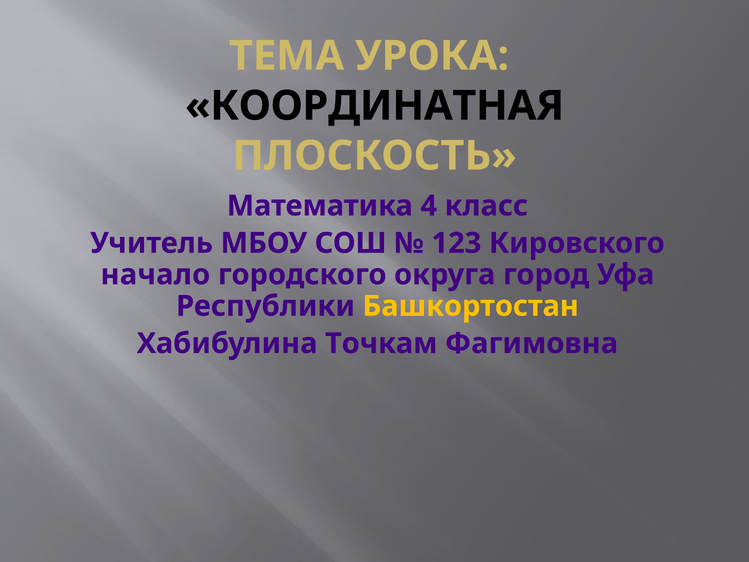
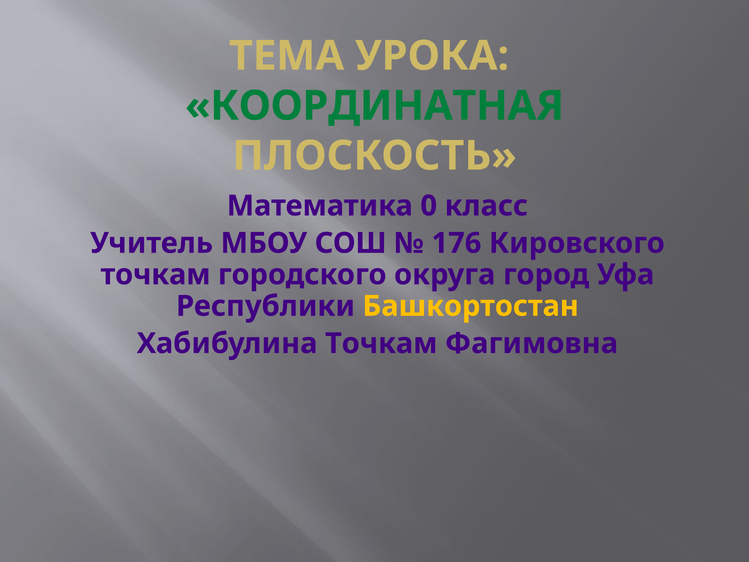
КООРДИНАТНАЯ colour: black -> green (375, 106)
4: 4 -> 0 (429, 206)
123: 123 -> 176 (456, 243)
начало: начало -> точкам (156, 275)
